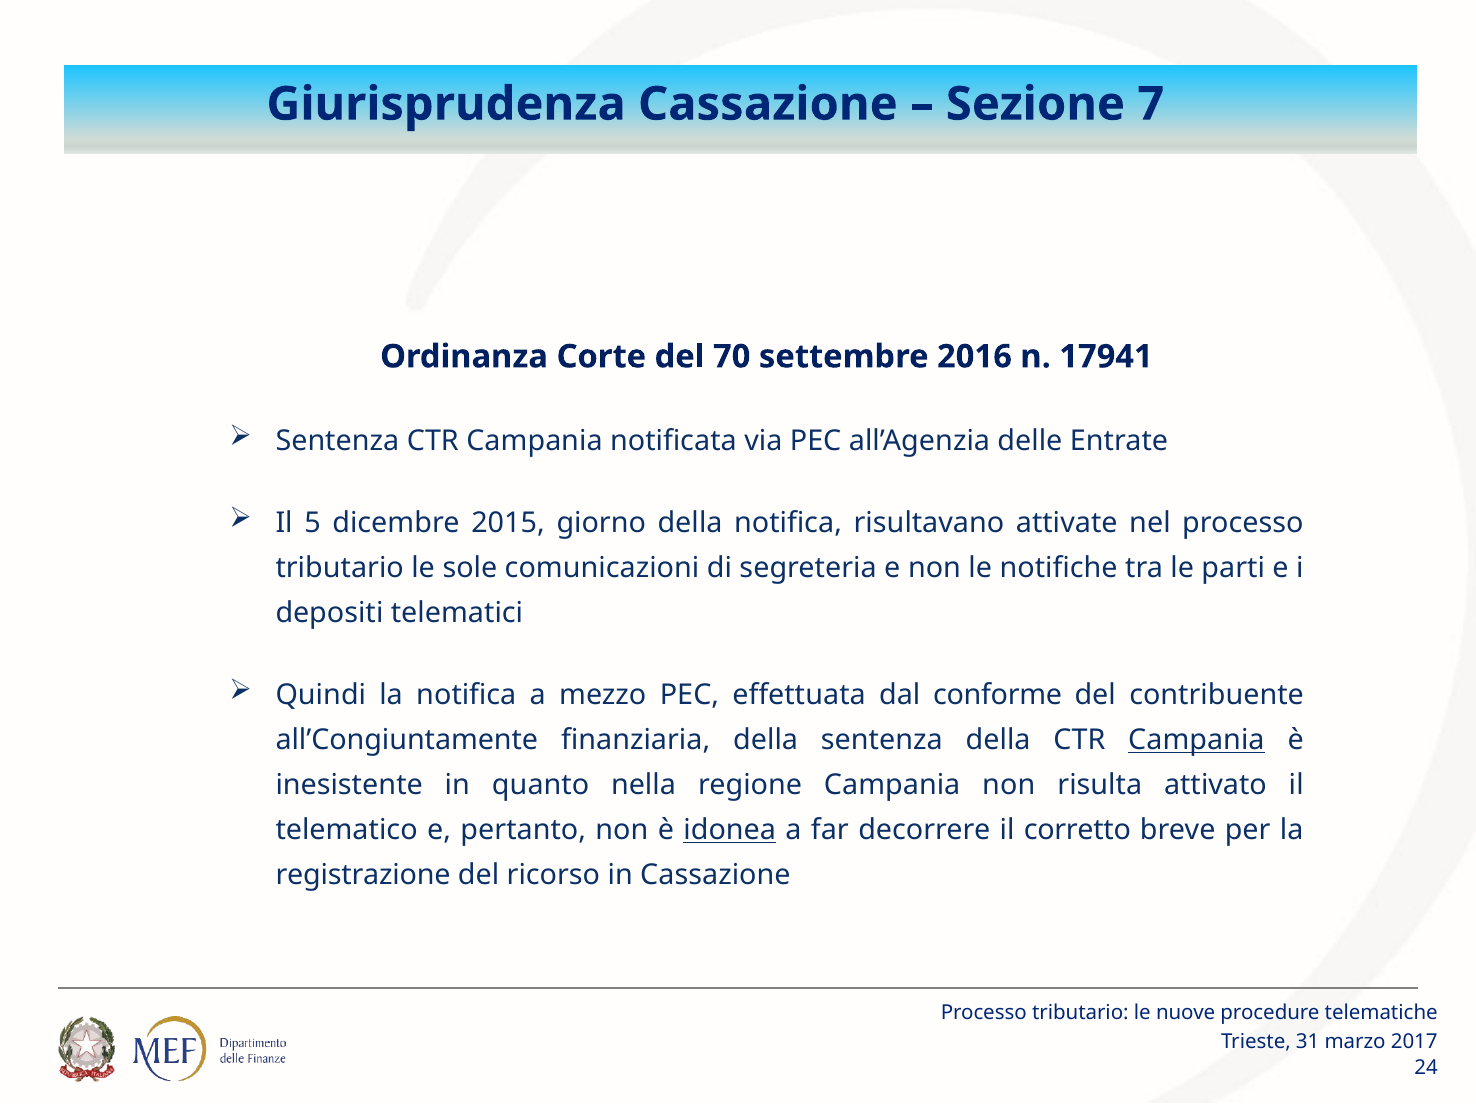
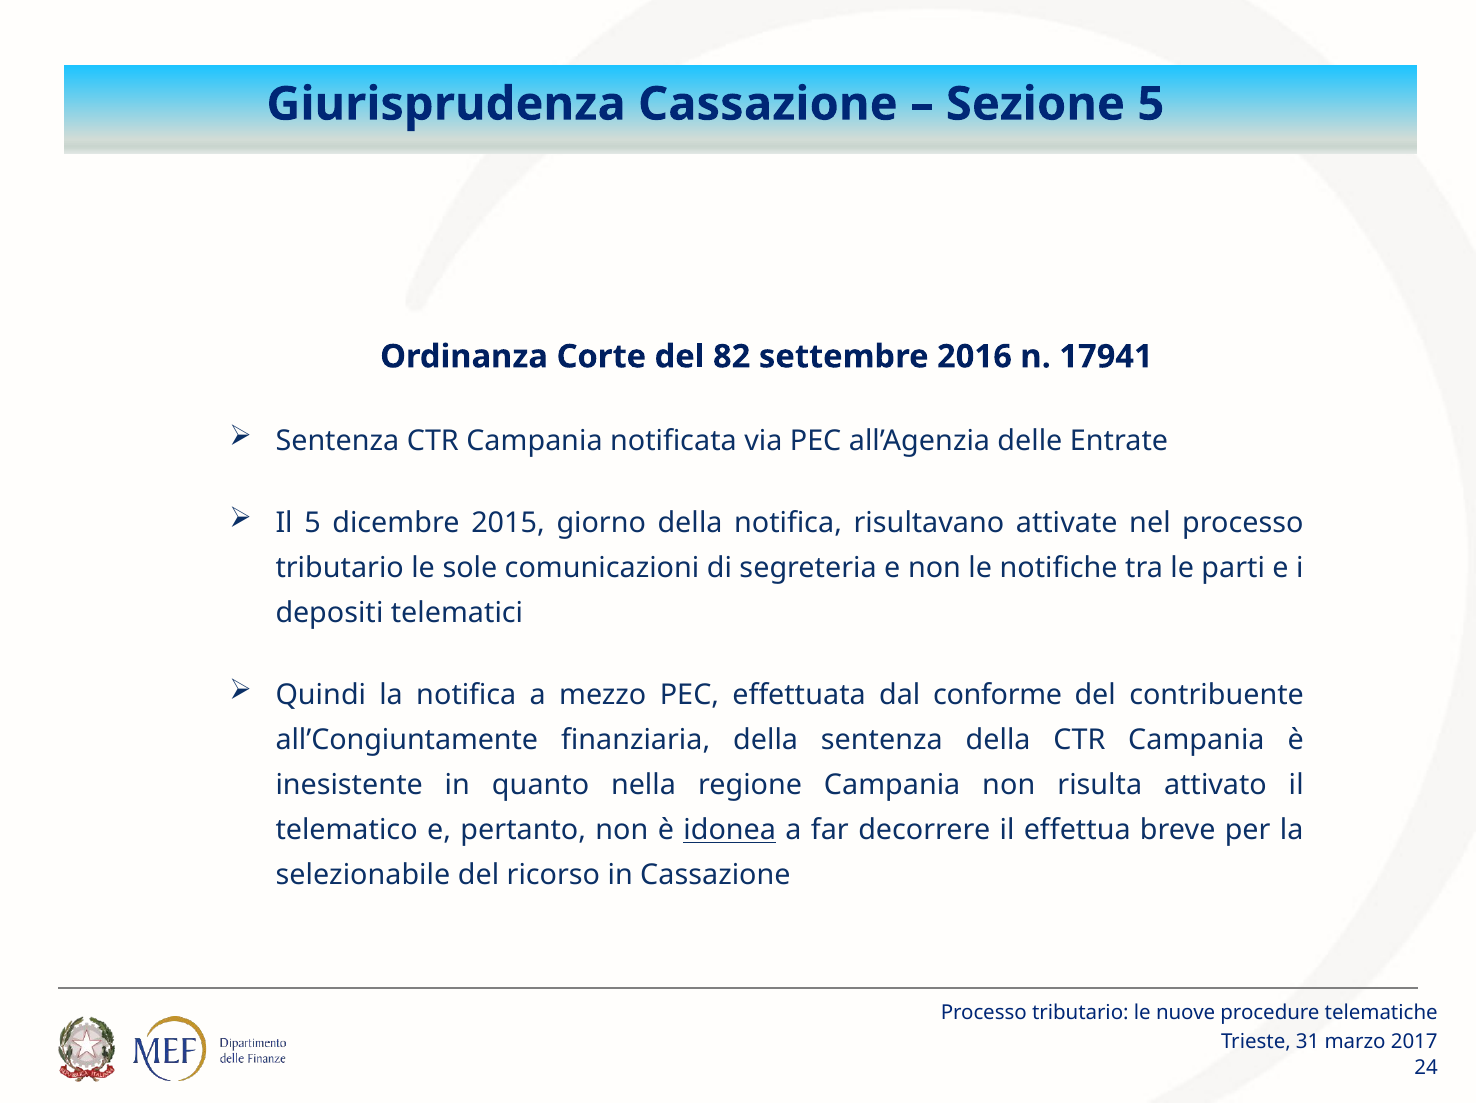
Sezione 7: 7 -> 5 (1151, 104)
70: 70 -> 82 (732, 357)
Campania underline: present -> none (1196, 740)
corretto: corretto -> effettua (1077, 830)
registrazione: registrazione -> selezionabile (363, 875)
